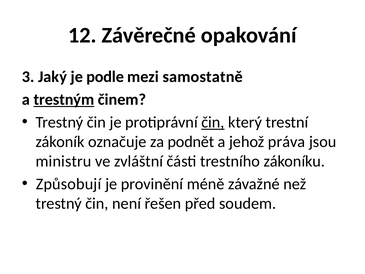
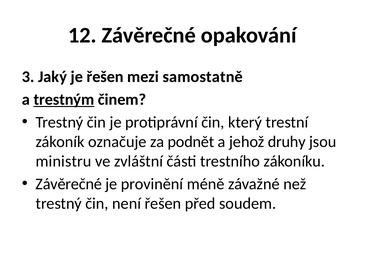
je podle: podle -> řešen (105, 77)
čin underline: present -> none (213, 122)
práva: práva -> druhy (287, 142)
Způsobují: Způsobují -> Závěrečné (69, 184)
